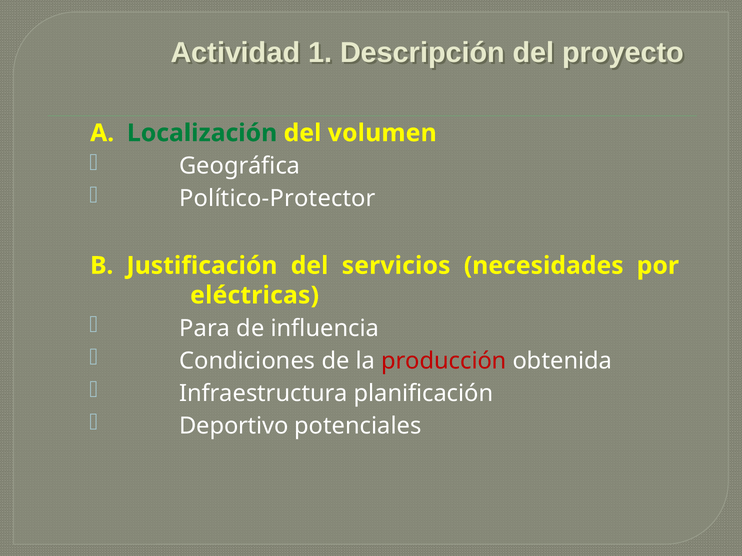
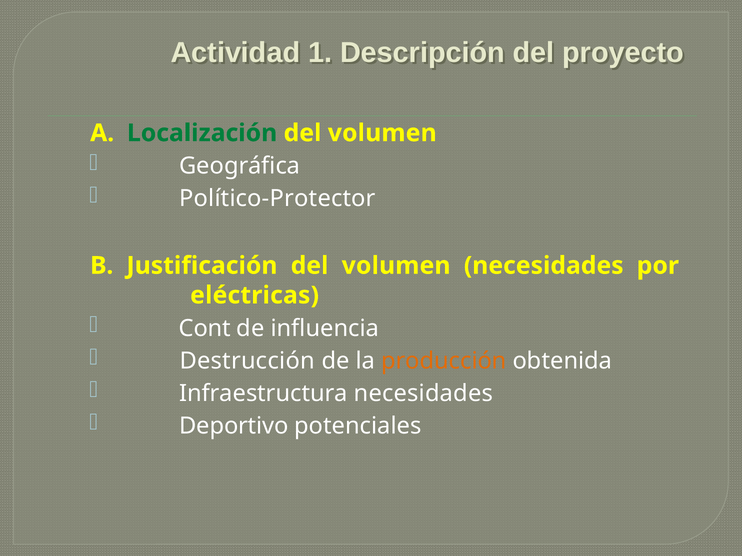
Justificación del servicios: servicios -> volumen (396, 266)
Para: Para -> Cont (205, 329)
Condiciones: Condiciones -> Destrucción (247, 361)
producción colour: red -> orange (444, 361)
Infraestructura planificación: planificación -> necesidades (423, 394)
